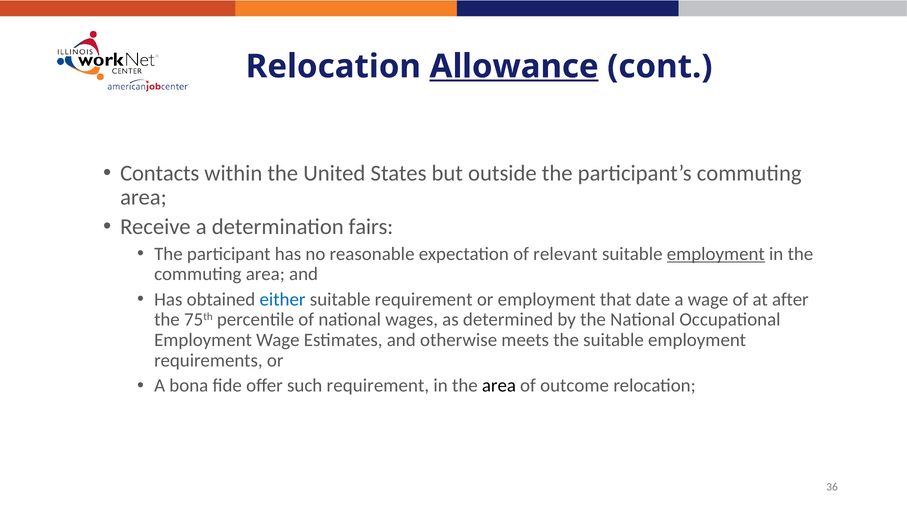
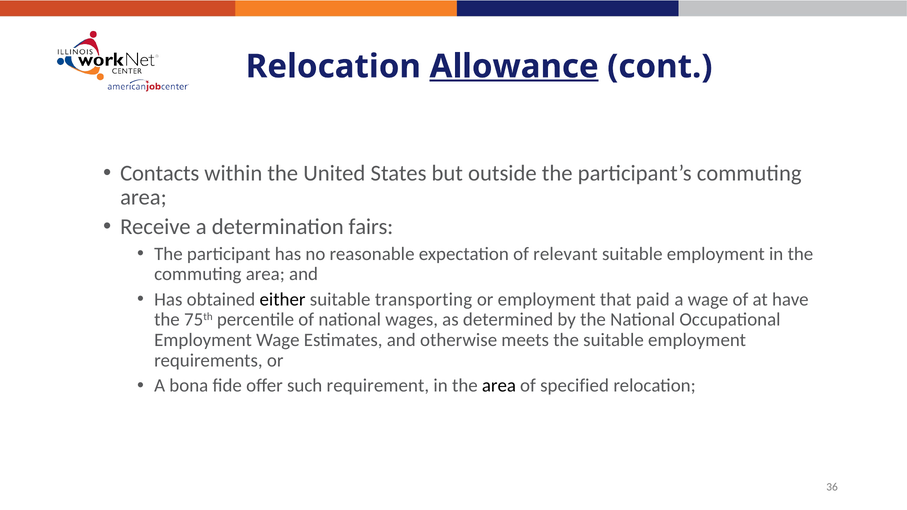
employment underline: present -> none (716, 254)
either colour: blue -> black (283, 299)
suitable requirement: requirement -> transporting (424, 299)
date: date -> paid (653, 299)
after: after -> have (790, 299)
outcome: outcome -> specified (575, 386)
